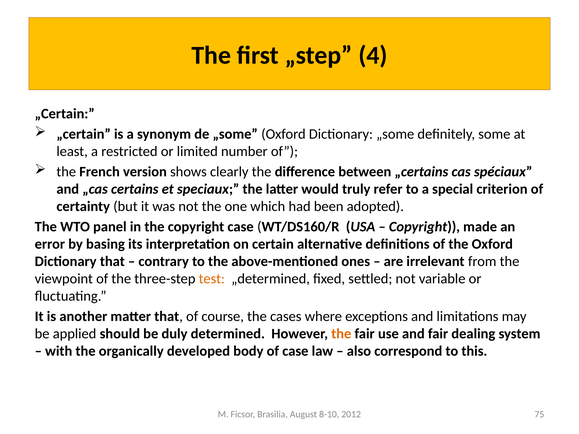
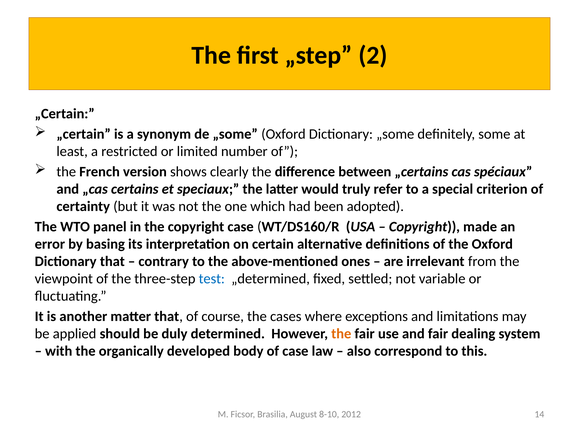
4: 4 -> 2 (373, 55)
test colour: orange -> blue (212, 279)
75: 75 -> 14 (539, 415)
